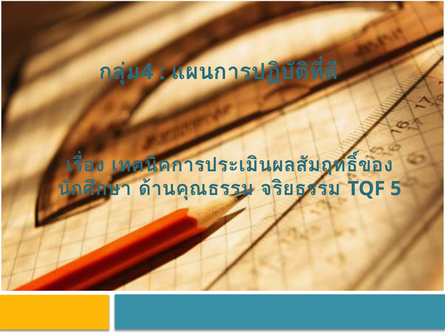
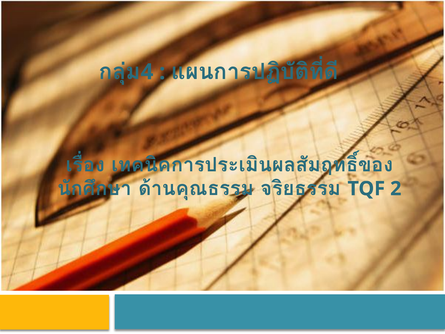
5: 5 -> 2 (396, 189)
